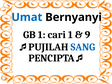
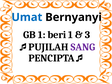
cari: cari -> beri (57, 35)
9: 9 -> 3 (87, 35)
SANG colour: blue -> purple (83, 47)
